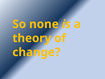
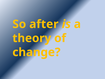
none: none -> after (44, 24)
